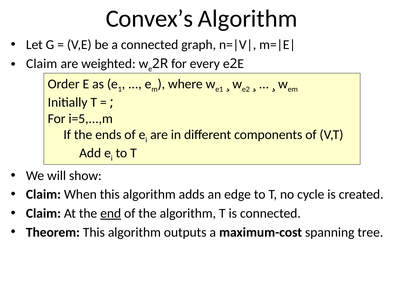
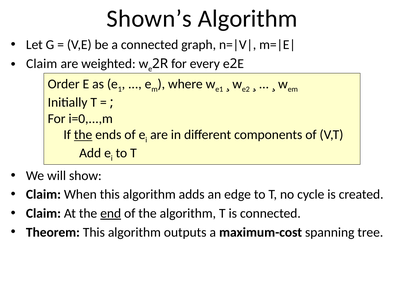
Convex’s: Convex’s -> Shown’s (149, 19)
i=5,...,m: i=5,...,m -> i=0,...,m (91, 119)
the underline: none -> present (83, 135)
